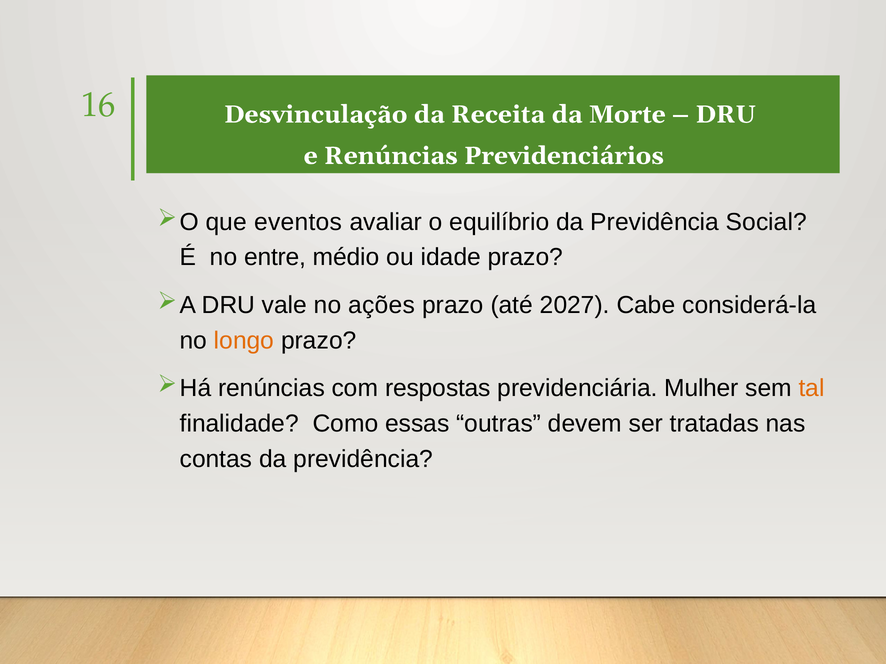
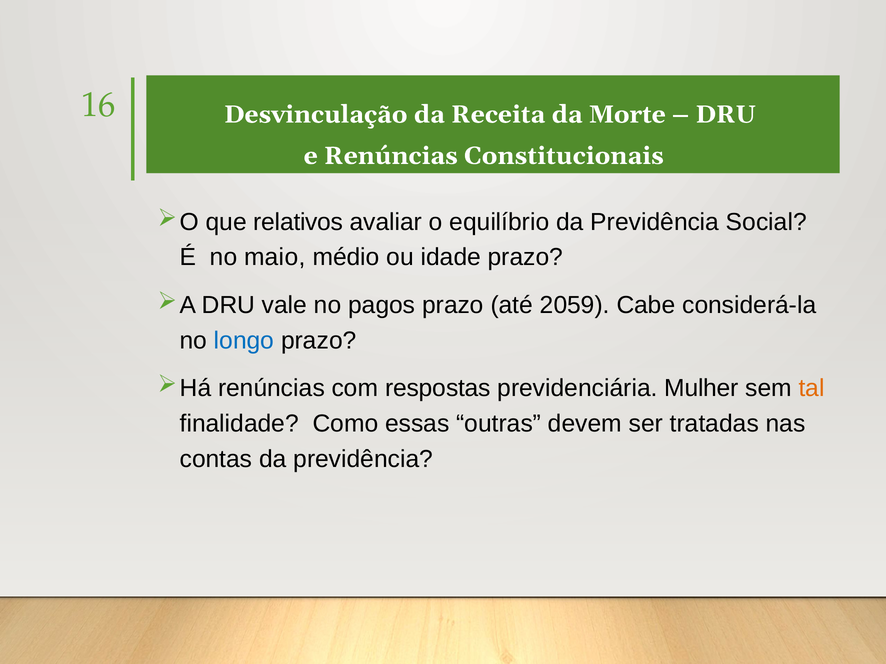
Previdenciários: Previdenciários -> Constitucionais (564, 156)
eventos: eventos -> relativos (298, 222)
entre: entre -> maio (275, 258)
ações: ações -> pagos (382, 305)
2027: 2027 -> 2059 (575, 305)
longo colour: orange -> blue (244, 341)
